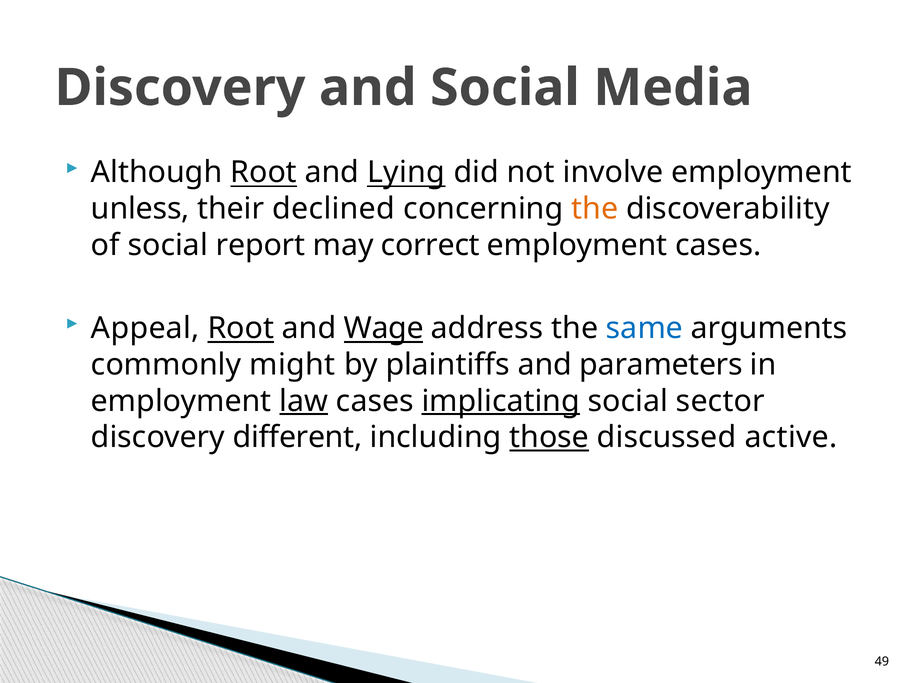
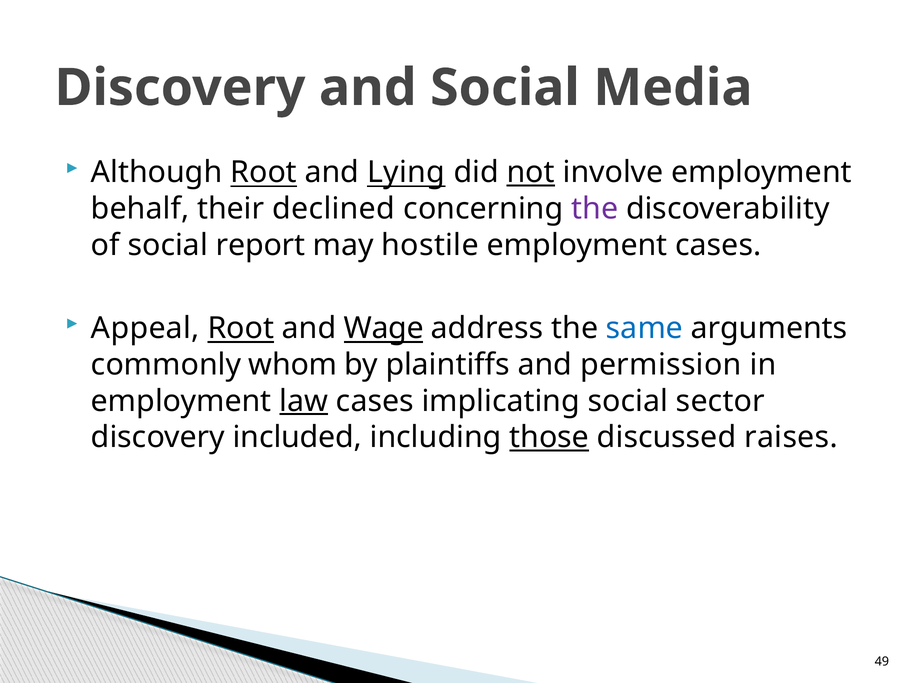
not underline: none -> present (531, 172)
unless: unless -> behalf (140, 209)
the colour: orange -> purple (595, 209)
correct: correct -> hostile (430, 245)
might: might -> whom (293, 365)
parameters: parameters -> permission (661, 365)
implicating underline: present -> none (501, 401)
different: different -> included (297, 438)
active: active -> raises (791, 438)
